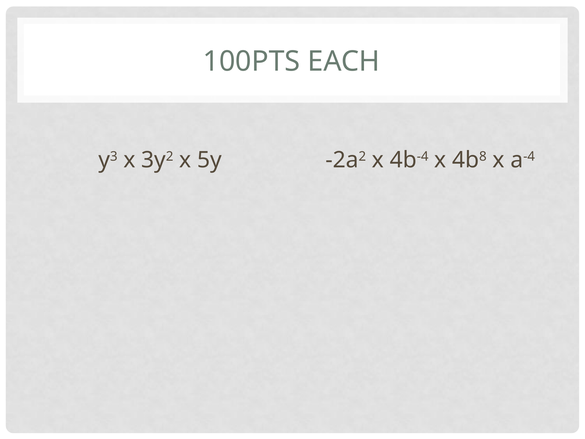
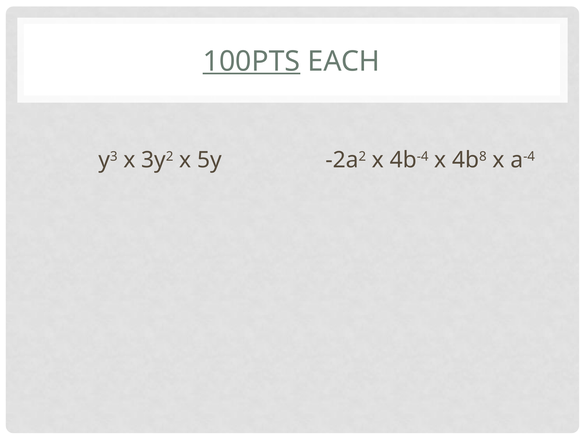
100PTS underline: none -> present (251, 61)
